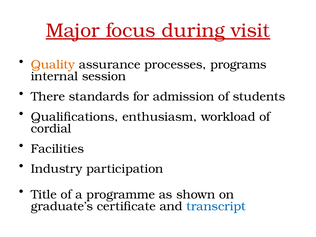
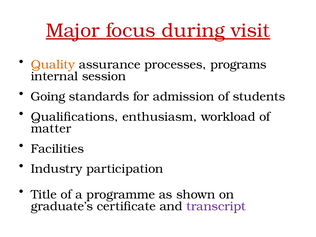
There: There -> Going (48, 97)
cordial: cordial -> matter (51, 129)
transcript colour: blue -> purple (216, 206)
